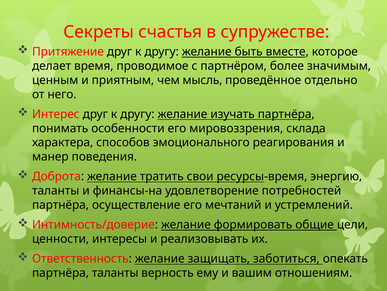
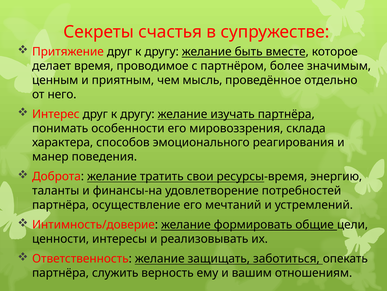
партнёра таланты: таланты -> служить (115, 272)
